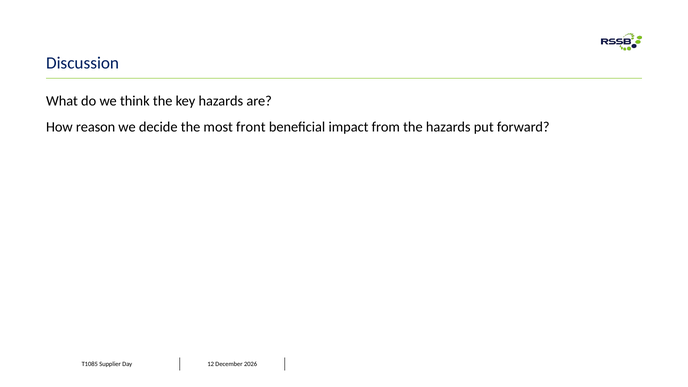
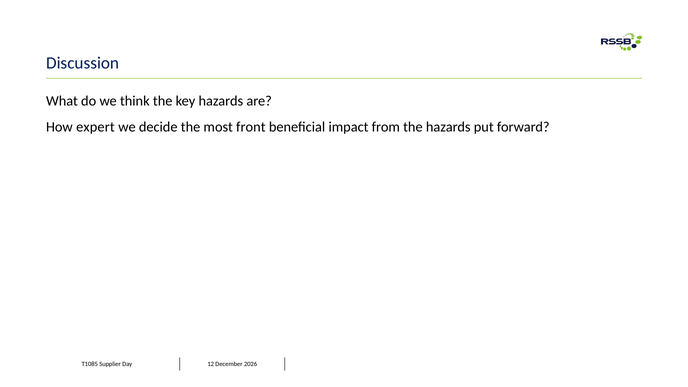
reason: reason -> expert (95, 127)
